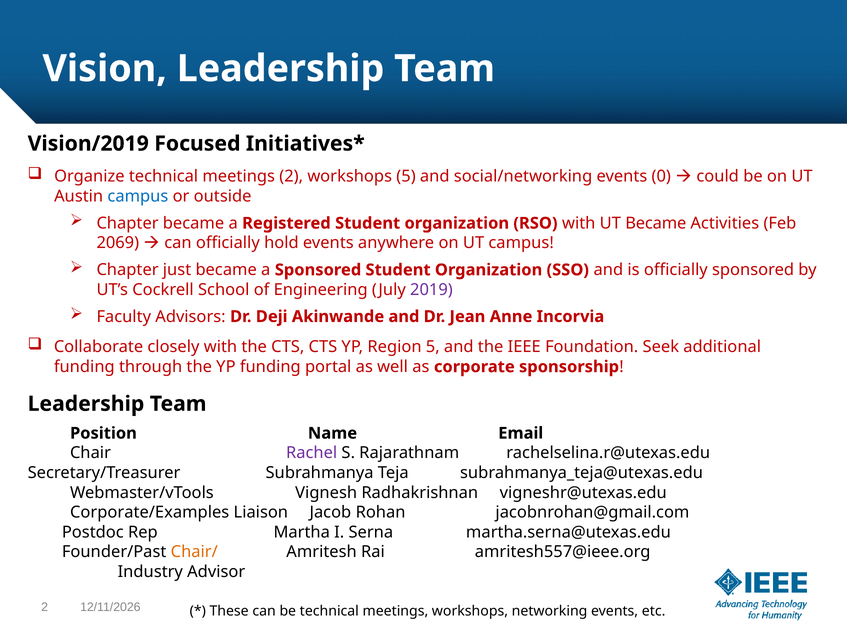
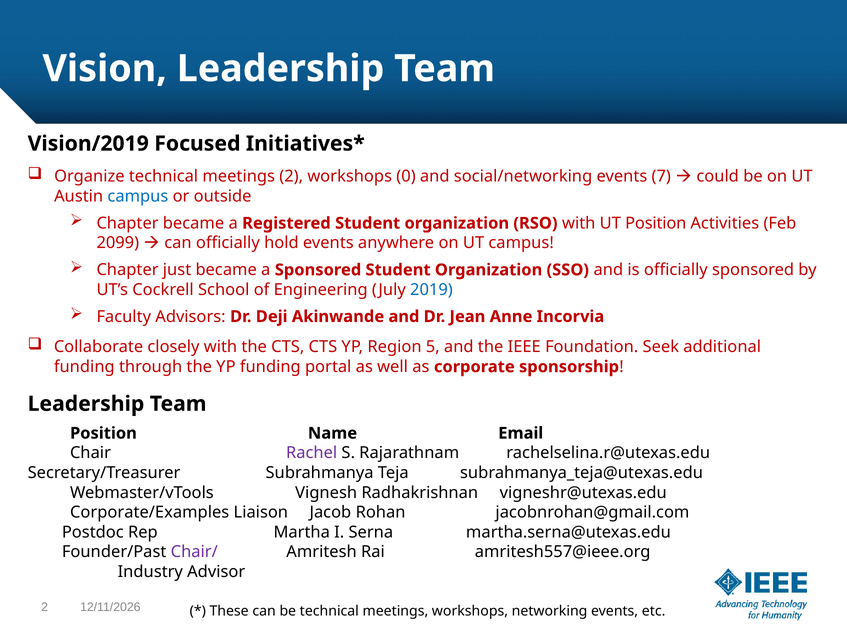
workshops 5: 5 -> 0 (406, 176)
0: 0 -> 7 (661, 176)
UT Became: Became -> Position (656, 223)
2069: 2069 -> 2099 (118, 243)
2019 colour: purple -> blue (431, 289)
Chair/ colour: orange -> purple (194, 551)
